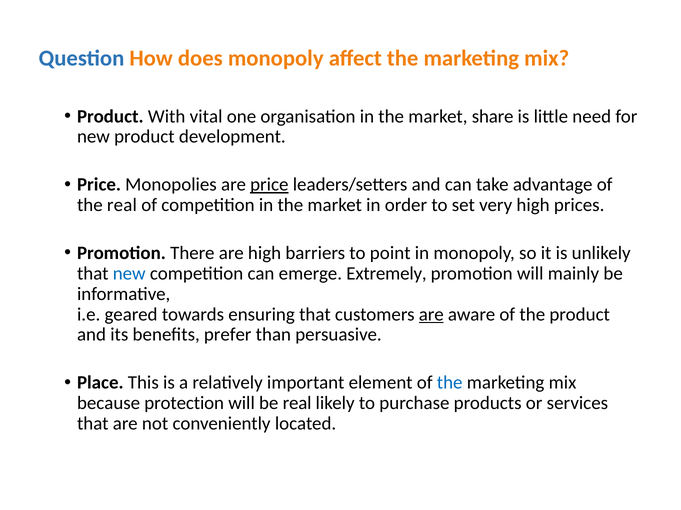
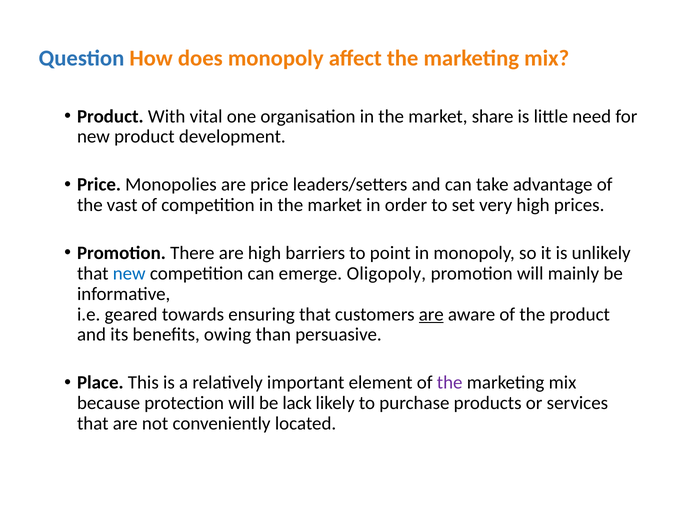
price underline: present -> none (269, 185)
the real: real -> vast (122, 205)
Extremely: Extremely -> Oligopoly (386, 274)
prefer: prefer -> owing (228, 335)
the colour: blue -> purple (450, 383)
be real: real -> lack (297, 404)
